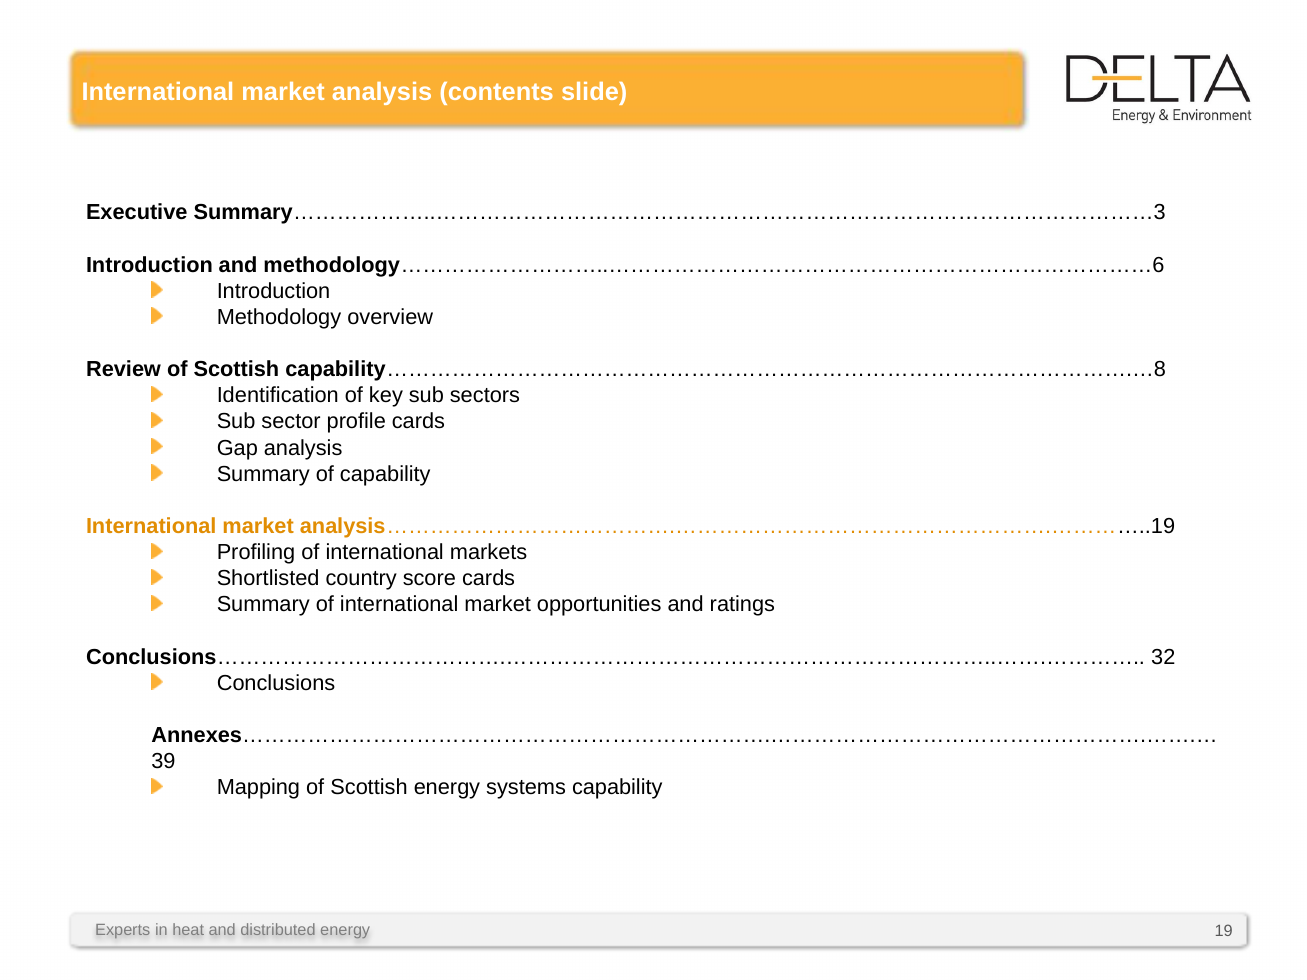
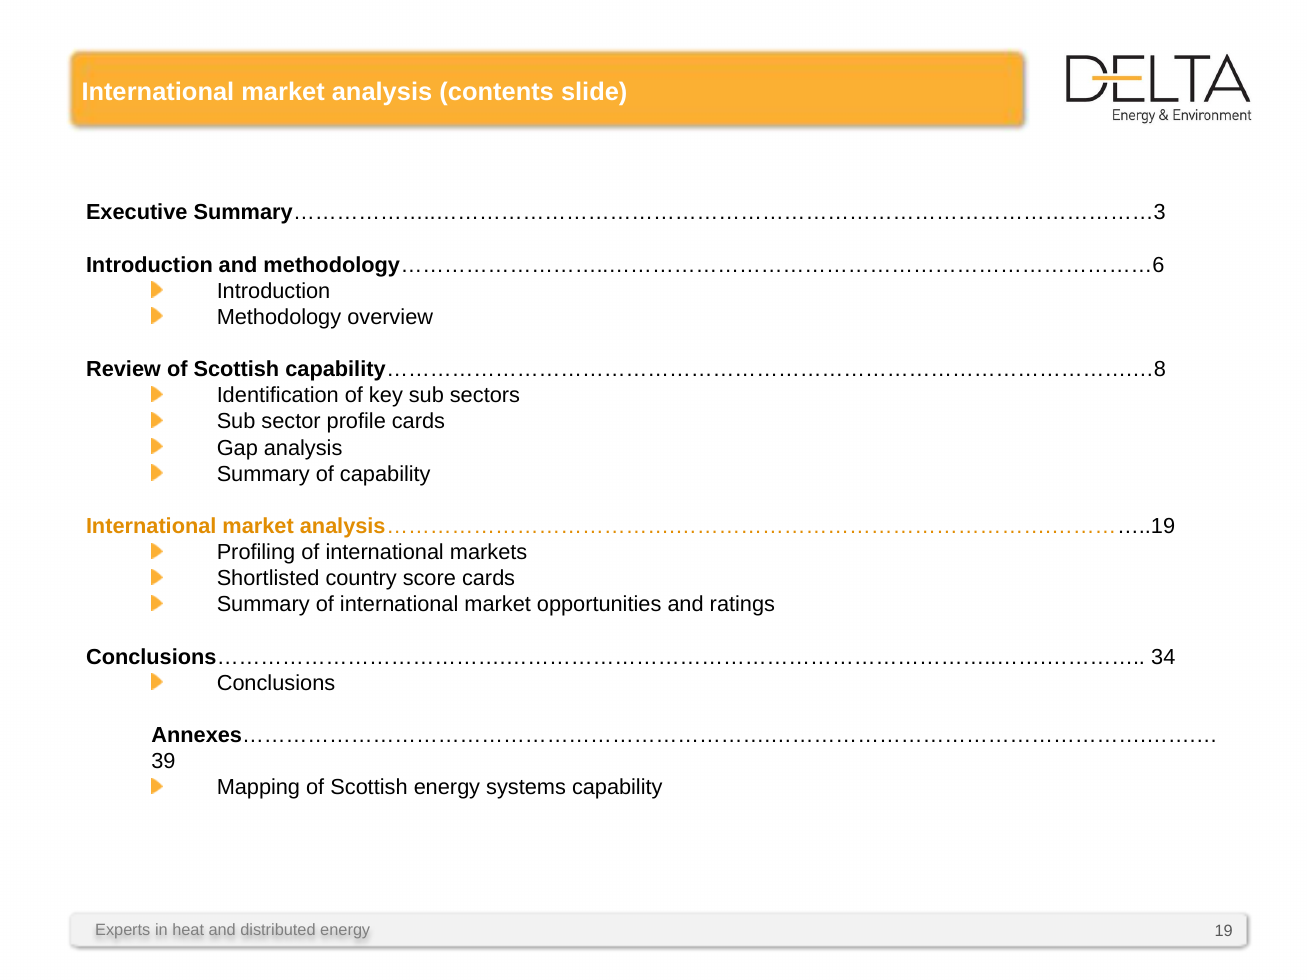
32: 32 -> 34 (1163, 657)
